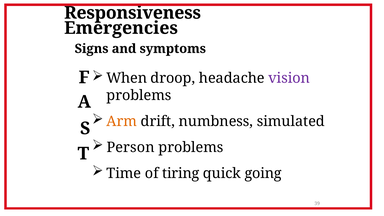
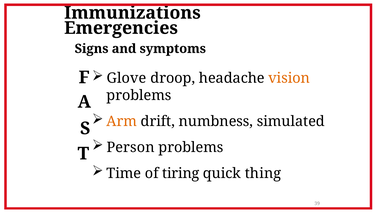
Responsiveness: Responsiveness -> Immunizations (132, 13)
When: When -> Glove (127, 78)
vision colour: purple -> orange (289, 78)
going: going -> thing (263, 173)
